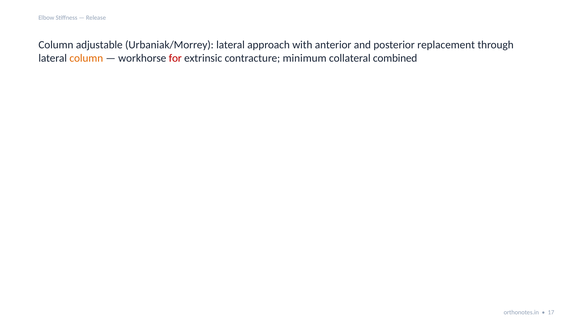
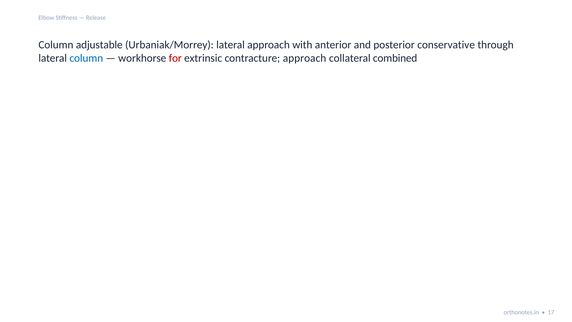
replacement: replacement -> conservative (446, 45)
column colour: orange -> blue (86, 58)
contracture minimum: minimum -> approach (305, 58)
